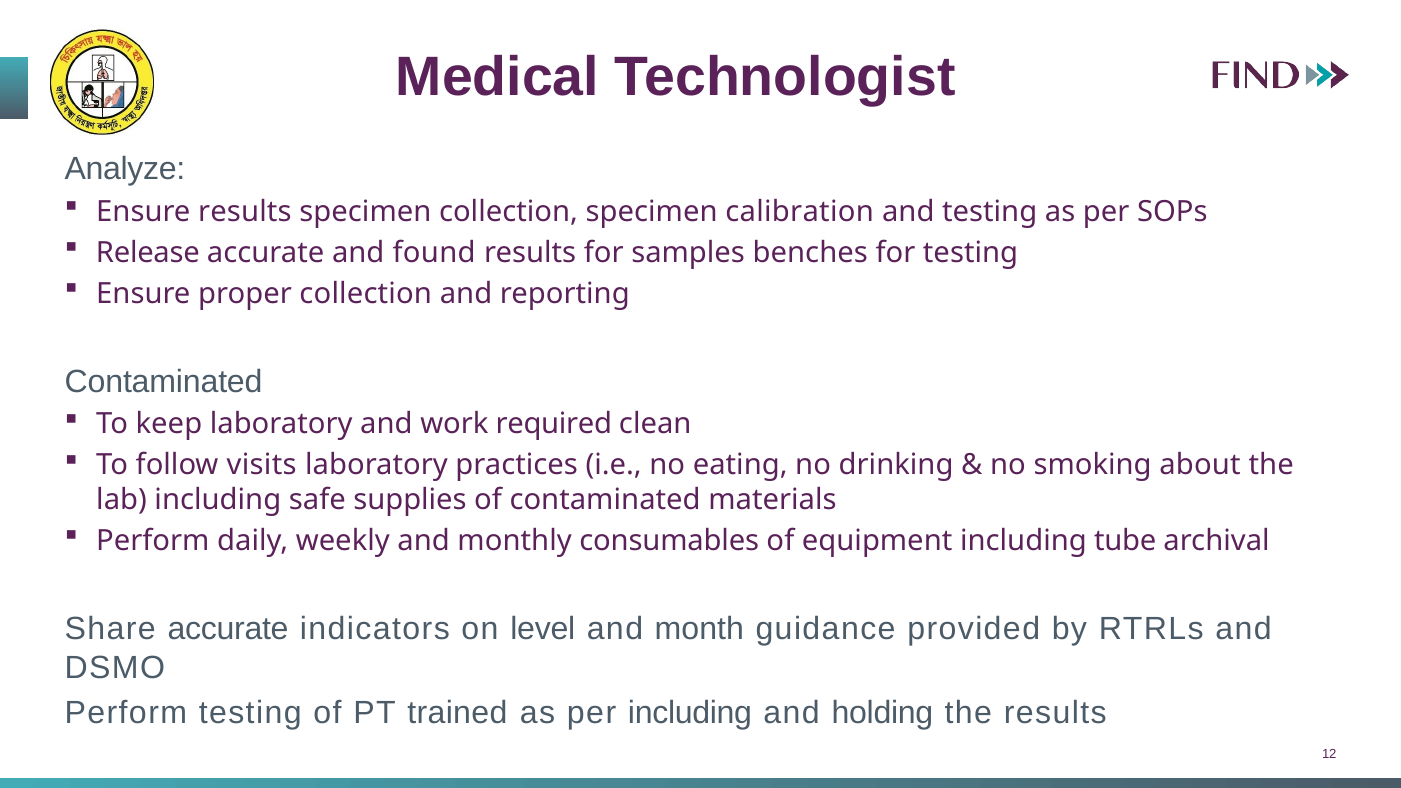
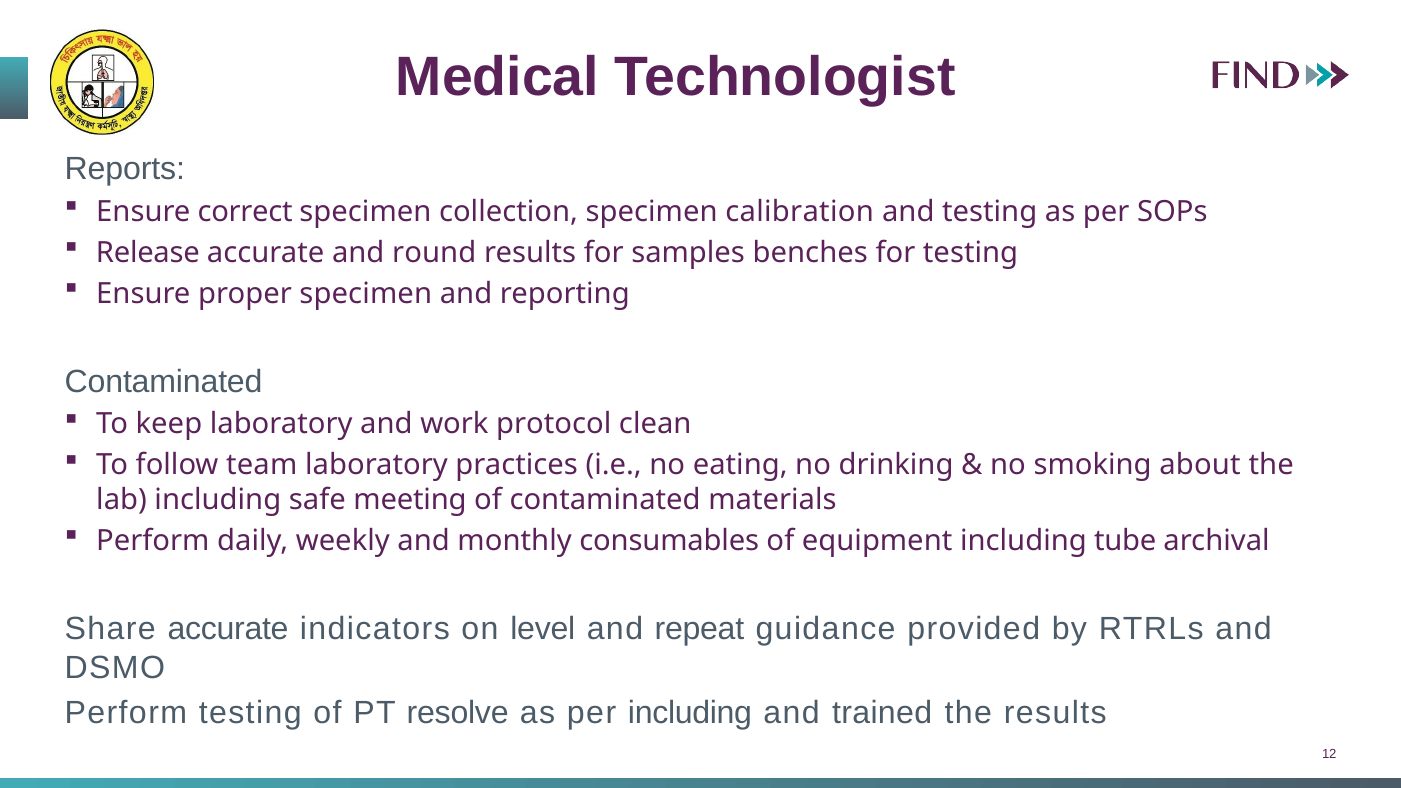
Analyze: Analyze -> Reports (125, 169)
Ensure results: results -> correct (245, 212)
found: found -> round (434, 253)
proper collection: collection -> specimen (366, 294)
required: required -> protocol (554, 424)
visits: visits -> team (262, 465)
supplies: supplies -> meeting (410, 500)
month: month -> repeat (699, 629)
trained: trained -> resolve (458, 713)
holding: holding -> trained (882, 713)
